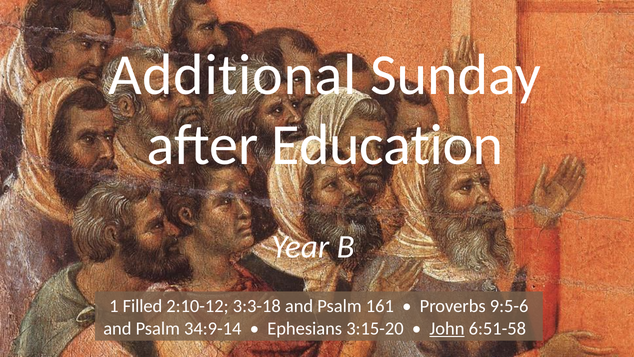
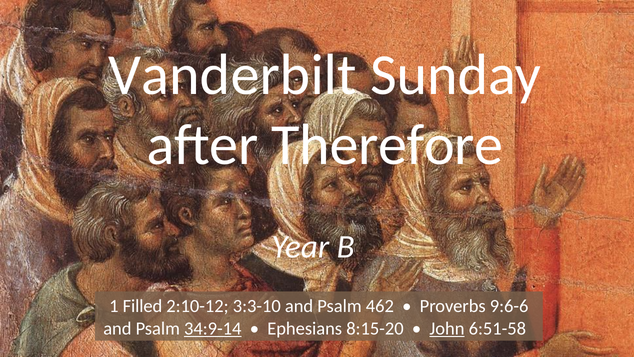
Additional: Additional -> Vanderbilt (233, 75)
Education: Education -> Therefore (387, 145)
3:3-18: 3:3-18 -> 3:3-10 (257, 306)
161: 161 -> 462 (380, 306)
9:5-6: 9:5-6 -> 9:6-6 (509, 306)
34:9-14 underline: none -> present (213, 328)
3:15-20: 3:15-20 -> 8:15-20 (375, 328)
